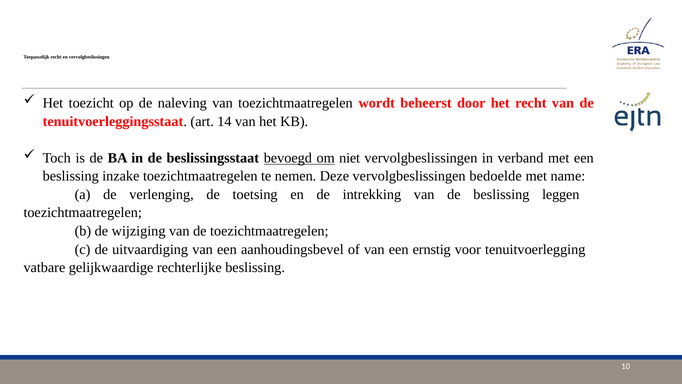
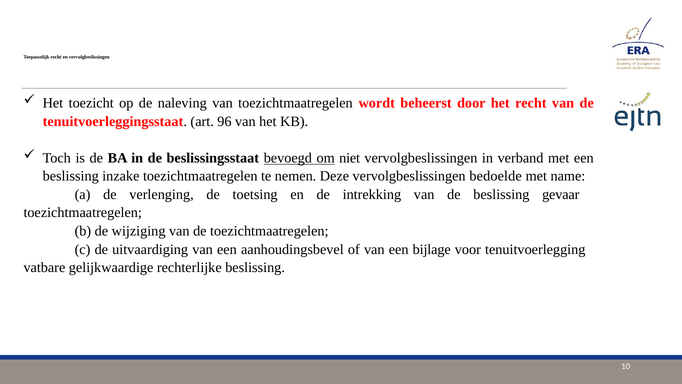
14: 14 -> 96 (224, 121)
leggen: leggen -> gevaar (561, 194)
ernstig: ernstig -> bijlage (432, 249)
